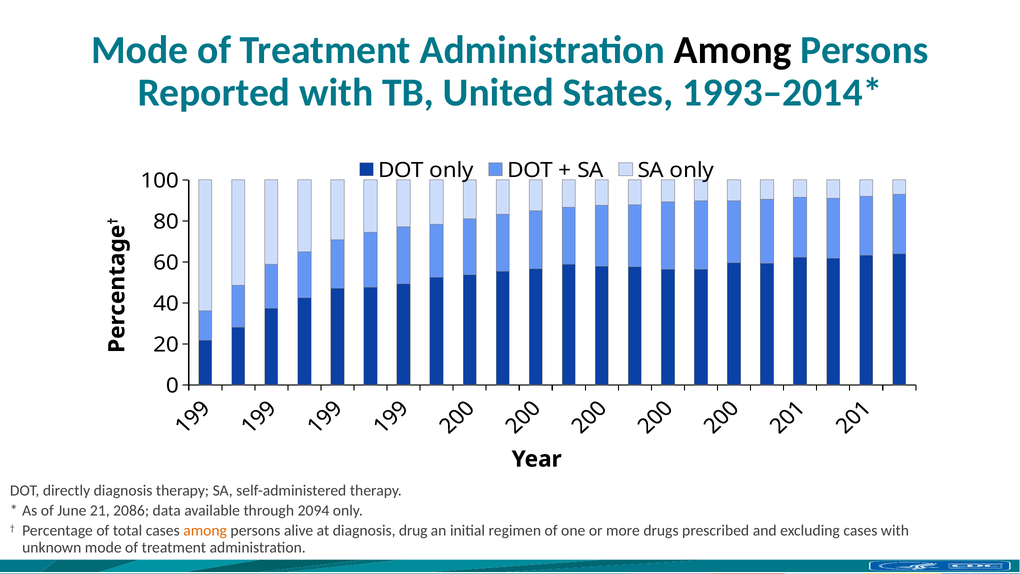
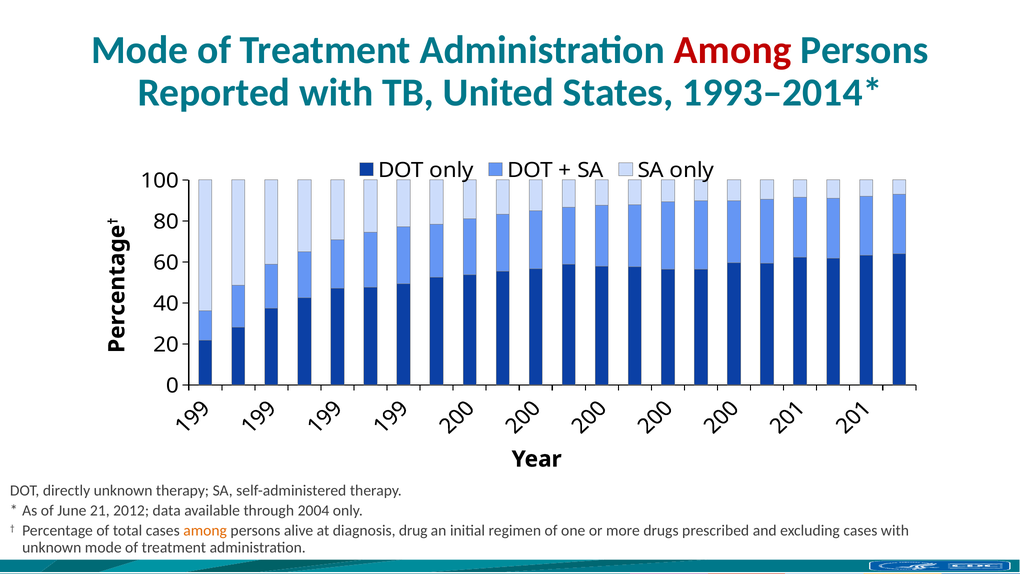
Among colour: black -> red (733, 50)
directly diagnosis: diagnosis -> unknown (123, 490)
2086: 2086 -> 2012 (131, 510)
2094: 2094 -> 2004 (313, 510)
